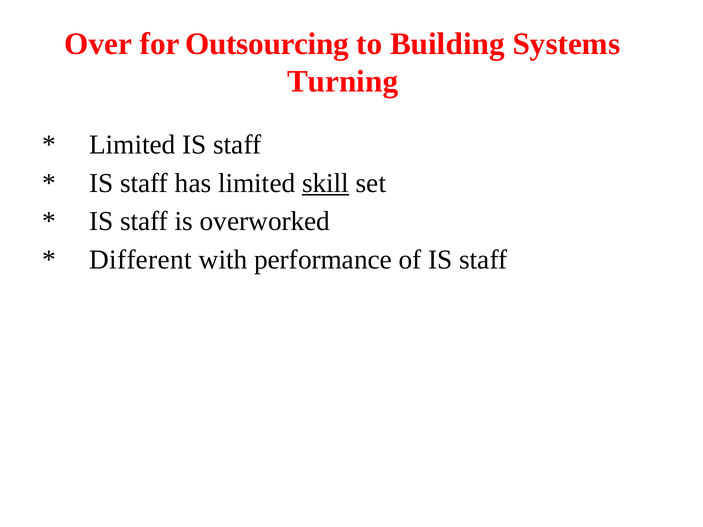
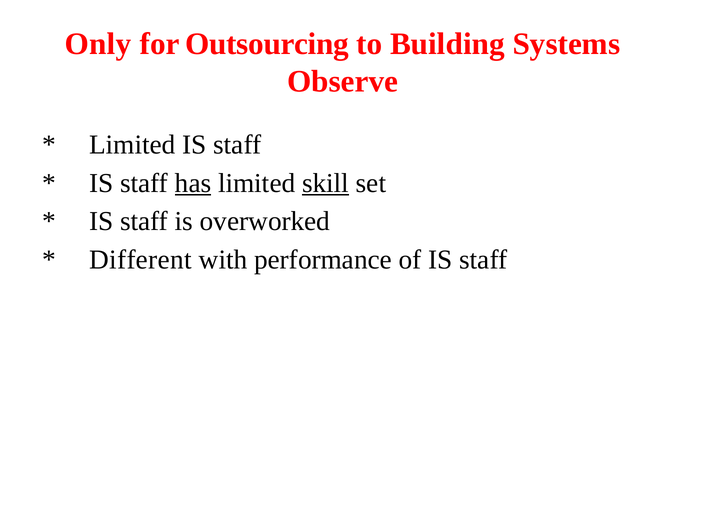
Over: Over -> Only (98, 44)
Turning: Turning -> Observe (343, 81)
has underline: none -> present (193, 183)
